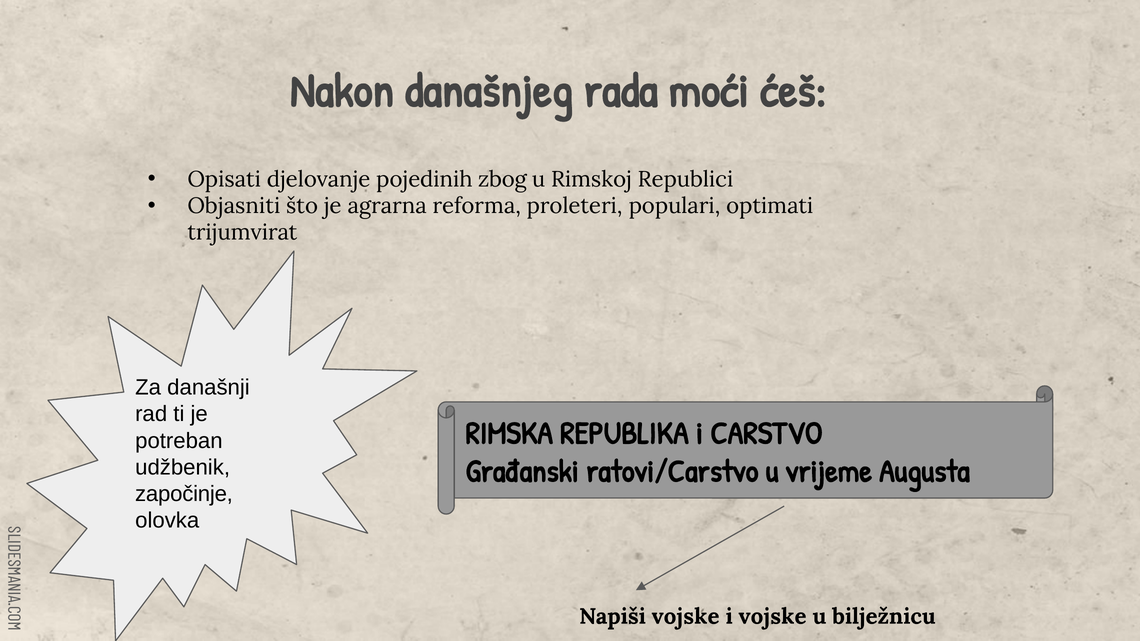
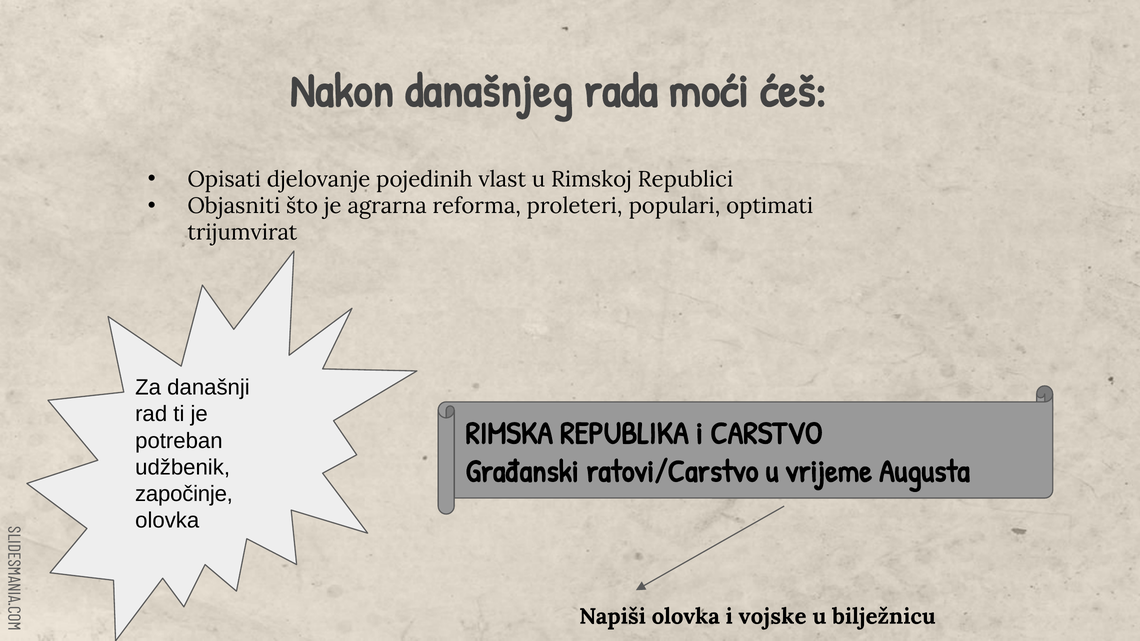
zbog: zbog -> vlast (502, 179)
Napiši vojske: vojske -> olovka (686, 617)
